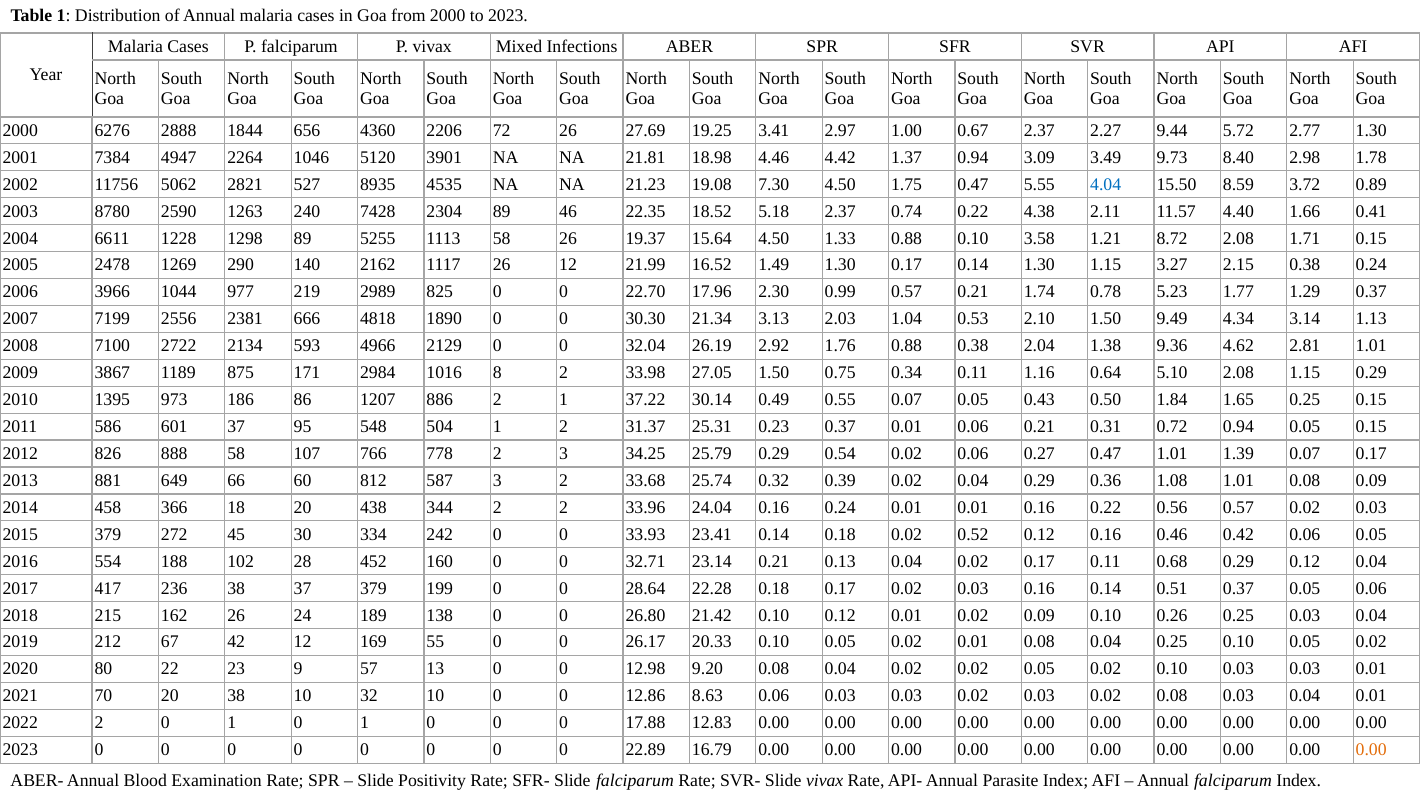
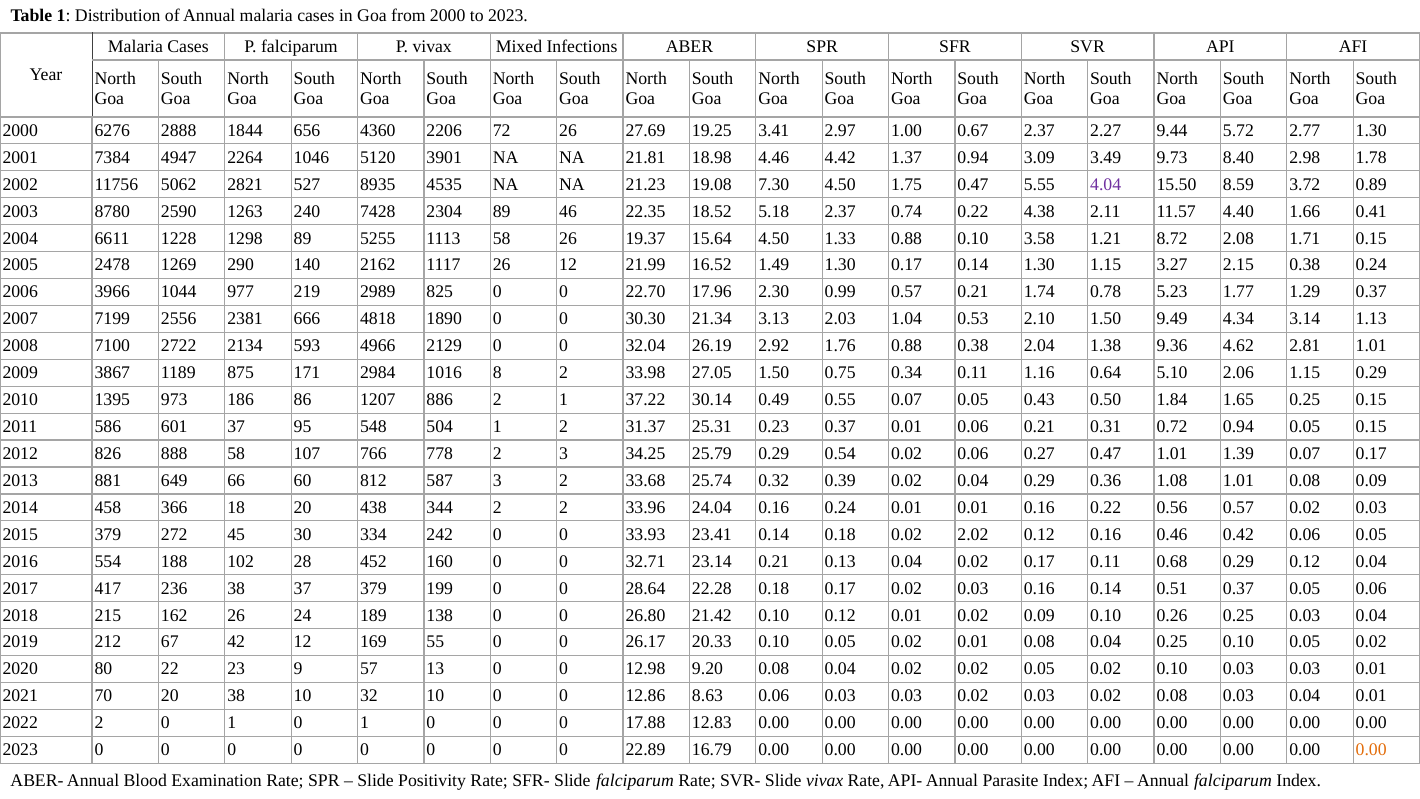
4.04 colour: blue -> purple (1106, 184)
5.10 2.08: 2.08 -> 2.06 (1238, 373)
0.52: 0.52 -> 2.02 (973, 534)
